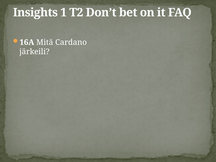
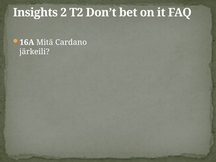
1: 1 -> 2 (64, 12)
